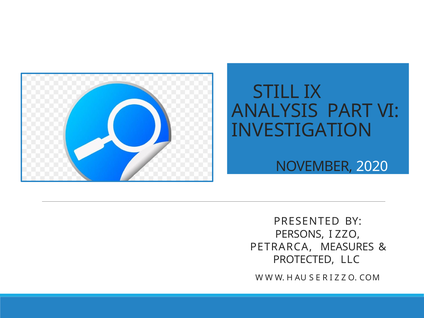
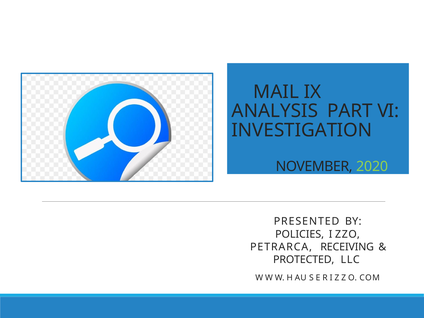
STILL: STILL -> MAIL (276, 92)
2020 colour: white -> light green (372, 167)
PERSONS: PERSONS -> POLICIES (300, 234)
MEASURES: MEASURES -> RECEIVING (347, 247)
